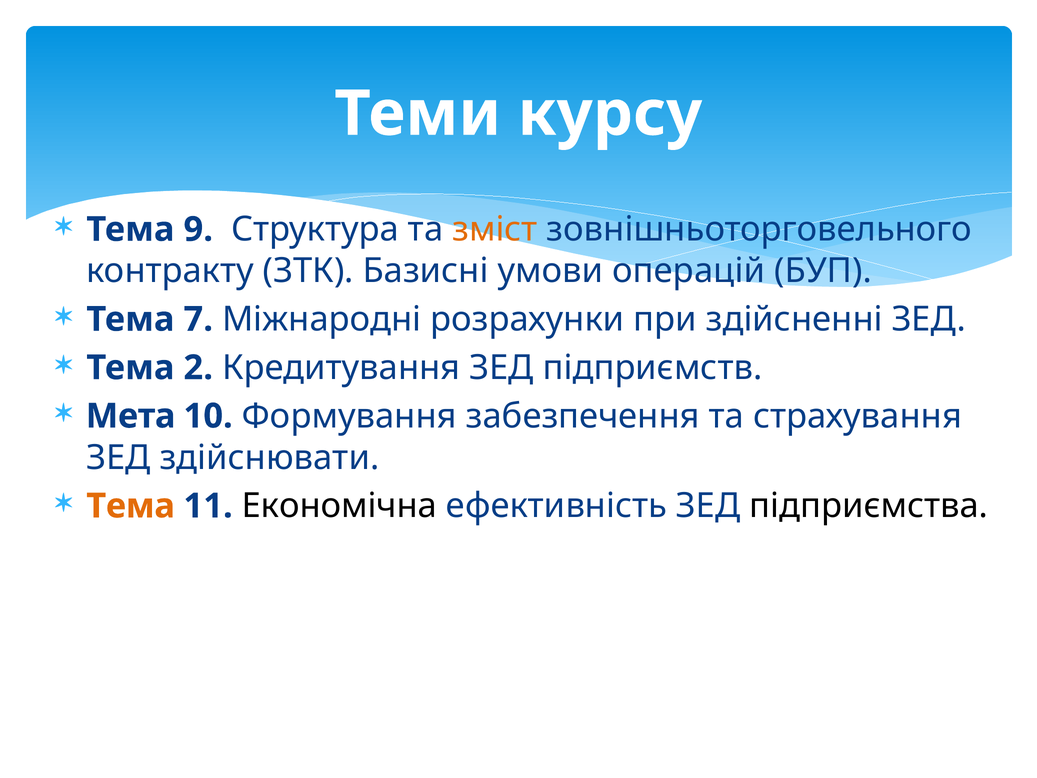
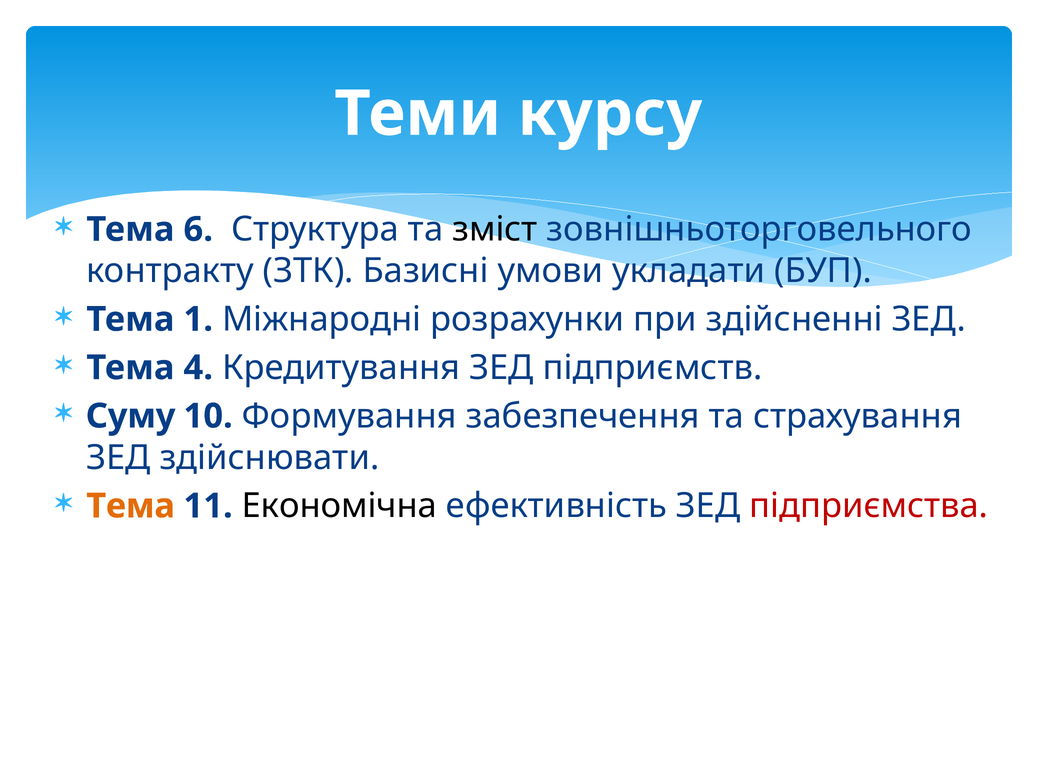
9: 9 -> 6 (198, 229)
зміст colour: orange -> black (495, 229)
операцій: операцій -> укладати (689, 271)
7: 7 -> 1 (198, 319)
2: 2 -> 4 (198, 368)
Мета: Мета -> Суму (131, 416)
підприємства colour: black -> red (869, 506)
